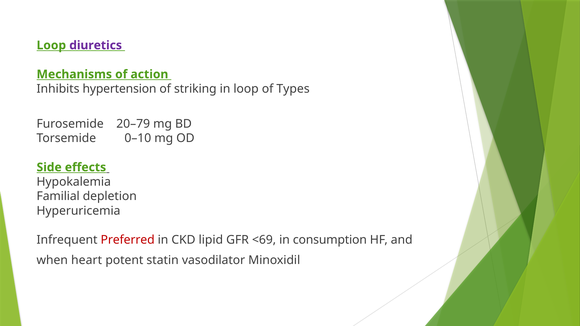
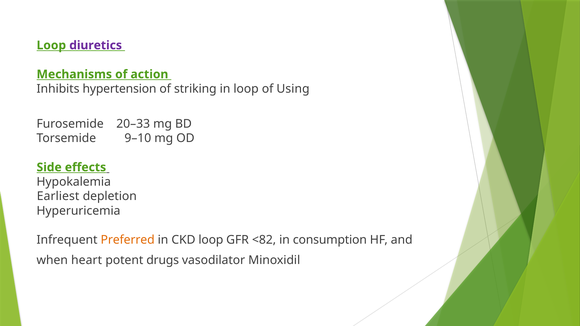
Types: Types -> Using (293, 89)
20–79: 20–79 -> 20–33 (133, 124)
0–10: 0–10 -> 9–10 (138, 138)
Familial: Familial -> Earliest (58, 196)
Preferred colour: red -> orange (128, 240)
CKD lipid: lipid -> loop (211, 240)
<69: <69 -> <82 (264, 240)
statin: statin -> drugs (163, 261)
